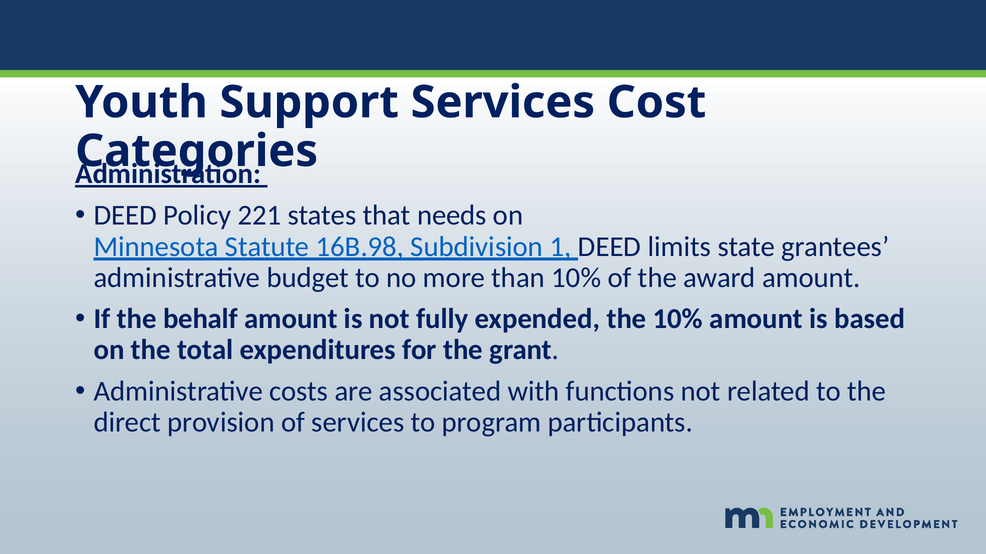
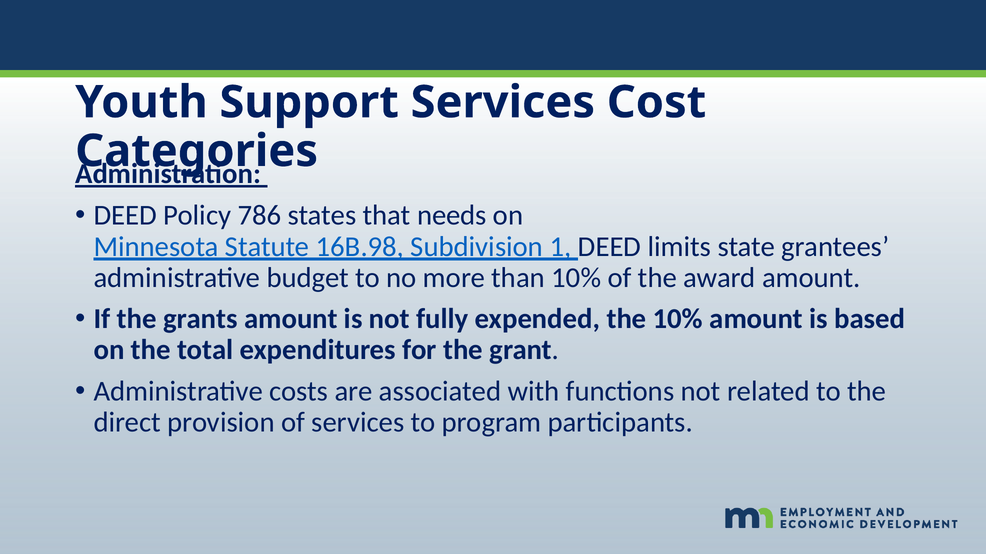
221: 221 -> 786 (259, 215)
behalf: behalf -> grants (200, 319)
